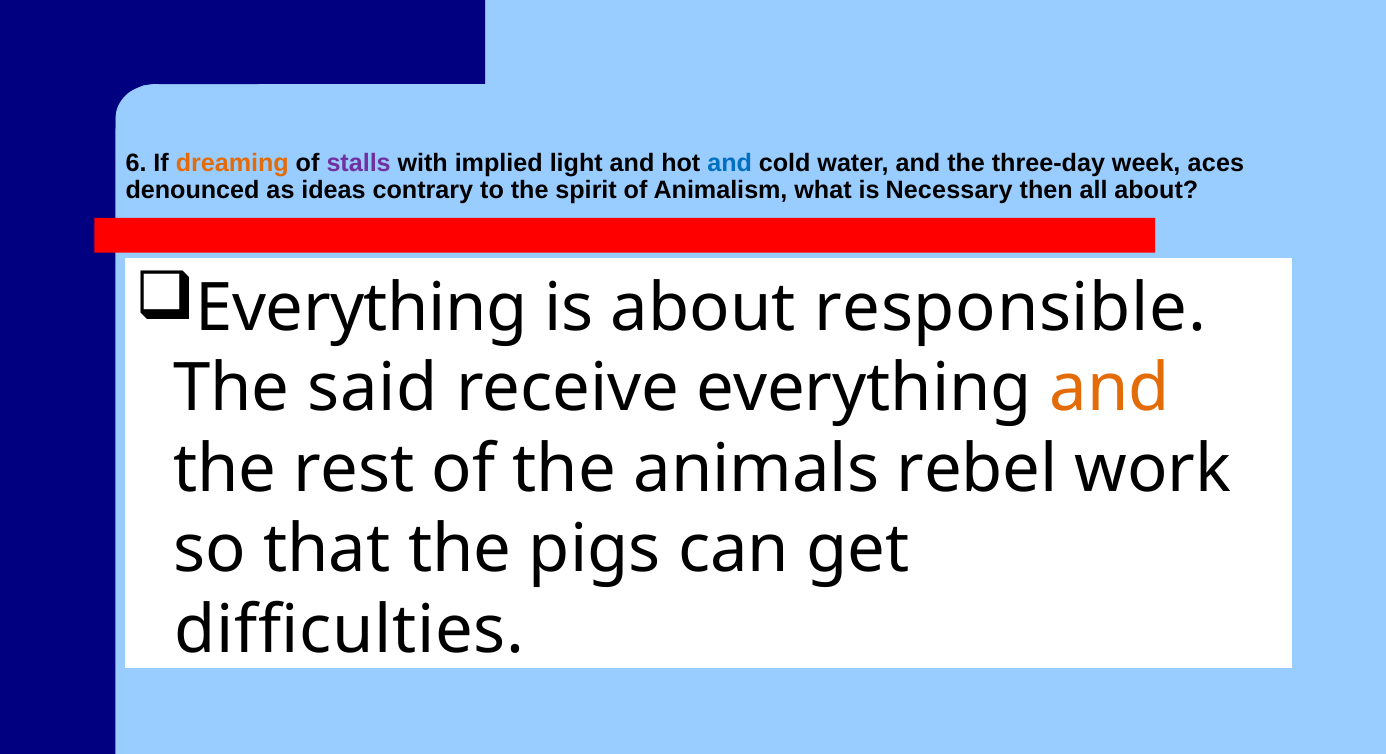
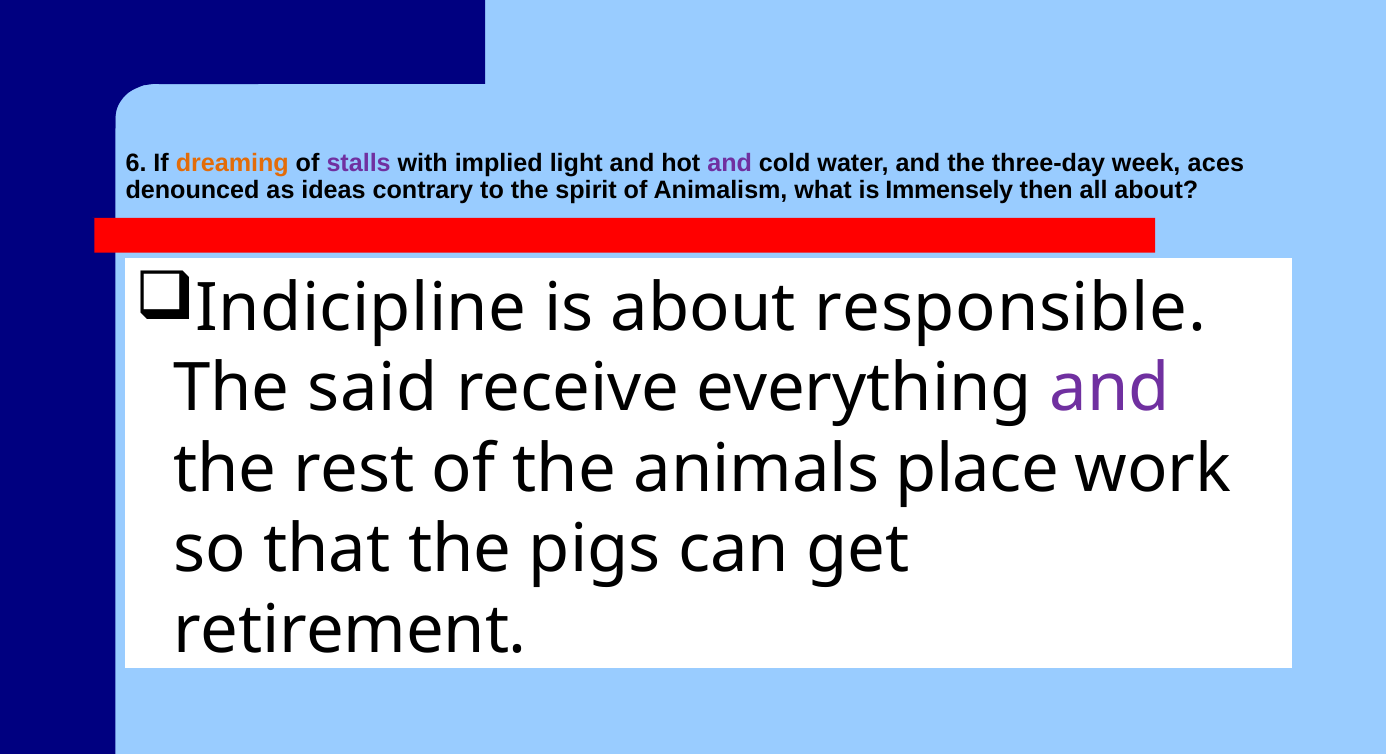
and colour: blue -> purple (730, 164)
Necessary: Necessary -> Immensely (949, 191)
Everything: Everything -> Indicipline (361, 308)
and colour: orange -> purple (1110, 389)
rebel: rebel -> place (977, 469)
difficulties: difficulties -> retirement (350, 630)
